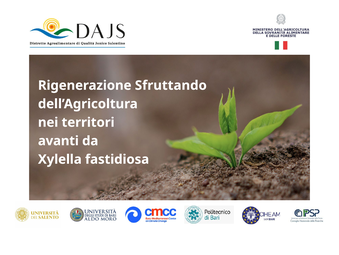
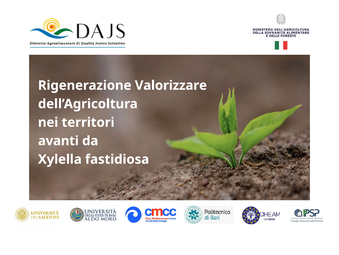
Sfruttando: Sfruttando -> Valorizzare (171, 85)
